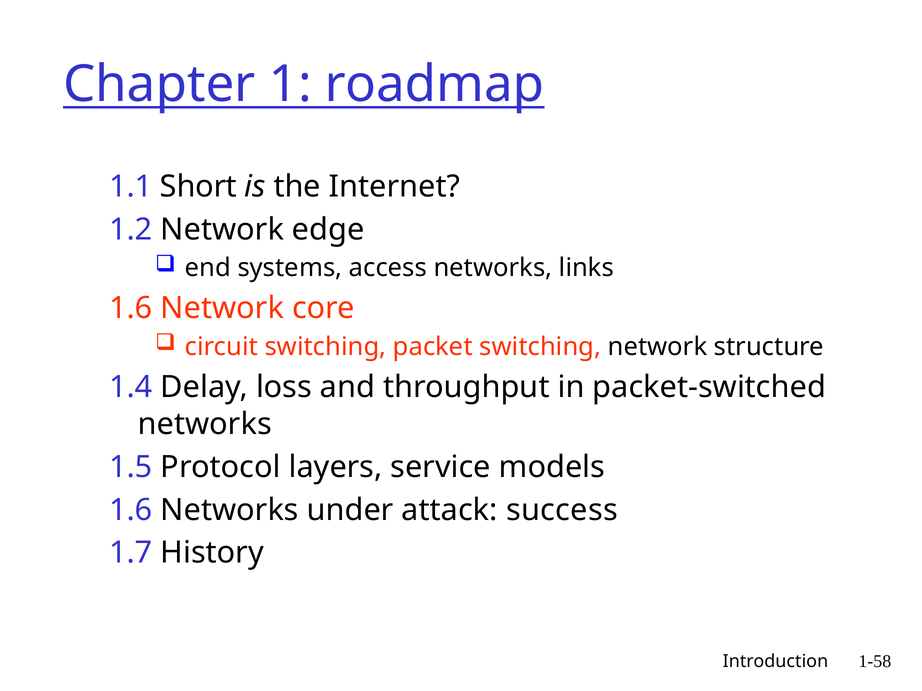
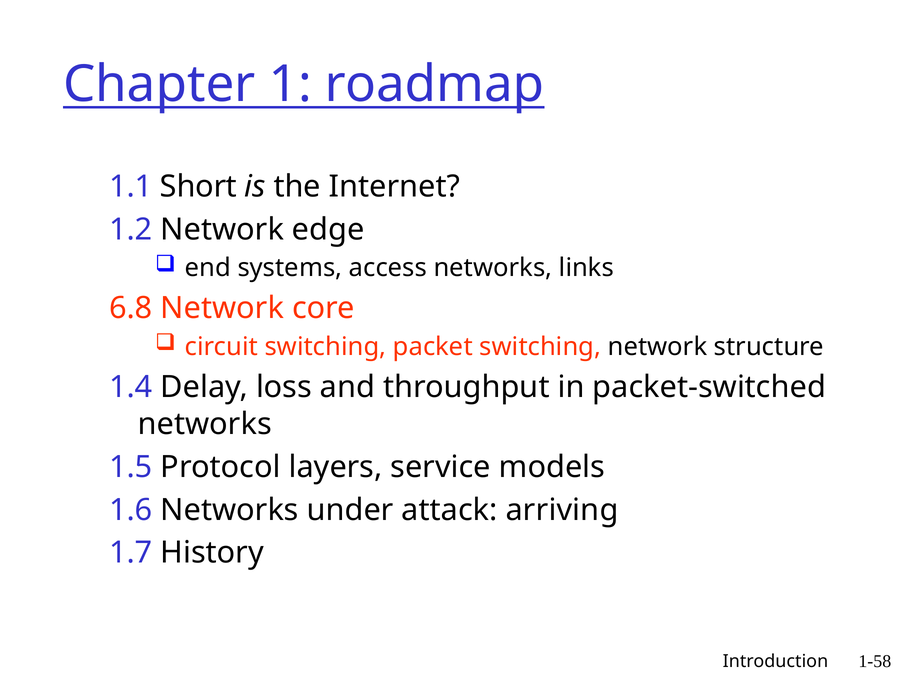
1.6: 1.6 -> 6.8 (131, 308)
success: success -> arriving (562, 510)
